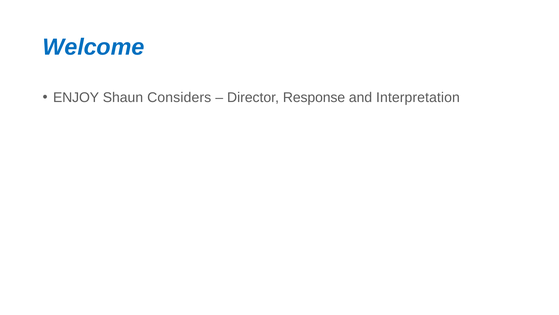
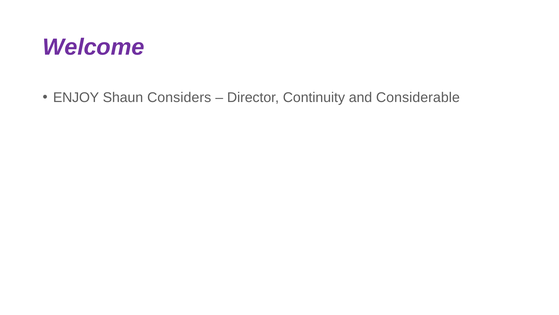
Welcome colour: blue -> purple (93, 47)
Response: Response -> Continuity (314, 98)
Interpretation: Interpretation -> Considerable (418, 98)
